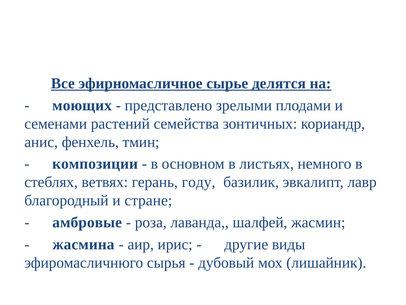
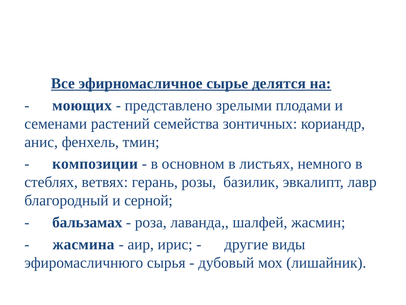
году: году -> розы (199, 182)
стране: стране -> серной (148, 200)
амбровые: амбровые -> бальзамах (87, 222)
